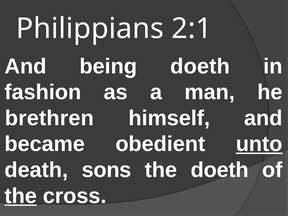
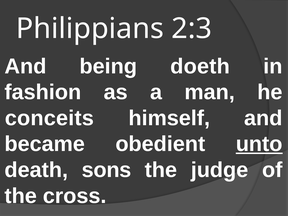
2:1: 2:1 -> 2:3 (192, 29)
brethren: brethren -> conceits (49, 118)
the doeth: doeth -> judge (220, 170)
the underline: present -> none (21, 196)
